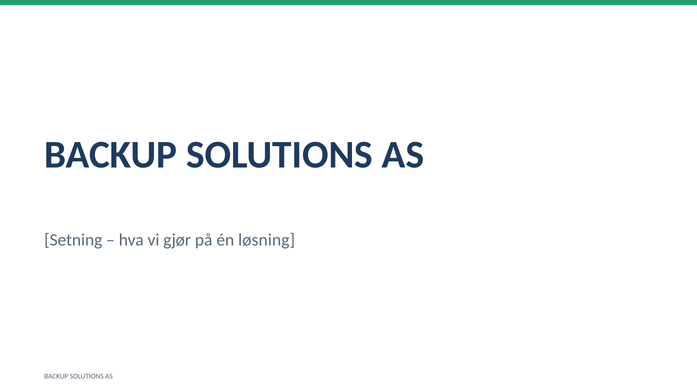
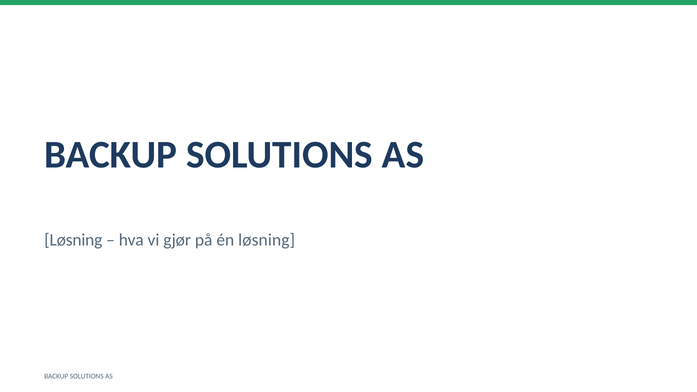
Setning: Setning -> Løsning (73, 240)
